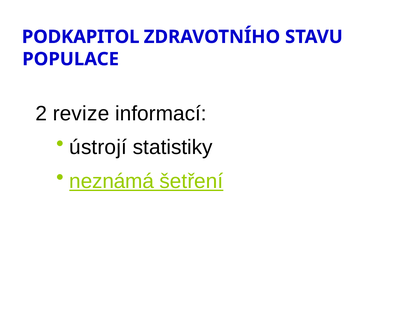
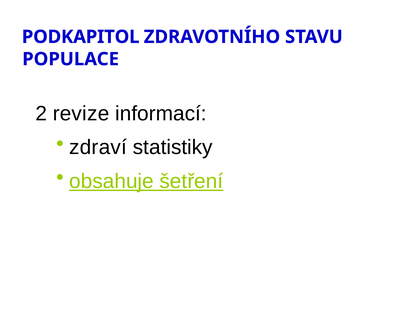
ústrojí: ústrojí -> zdraví (98, 147)
neznámá: neznámá -> obsahuje (112, 181)
